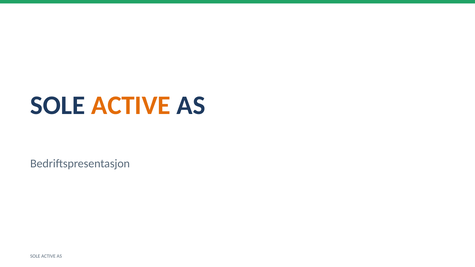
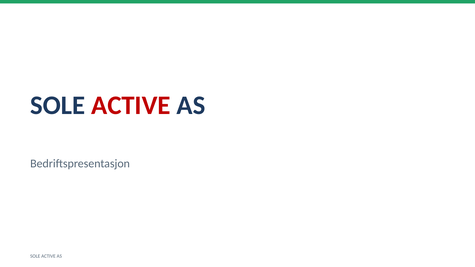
ACTIVE colour: orange -> red (131, 105)
